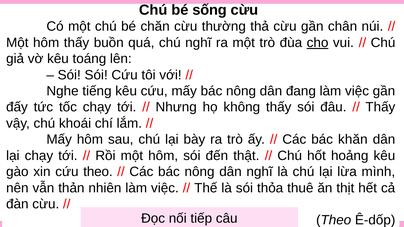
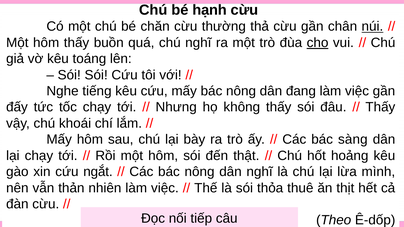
sống: sống -> hạnh (210, 10)
núi underline: none -> present (372, 27)
khăn: khăn -> sàng (353, 140)
cứu theo: theo -> ngắt (98, 172)
